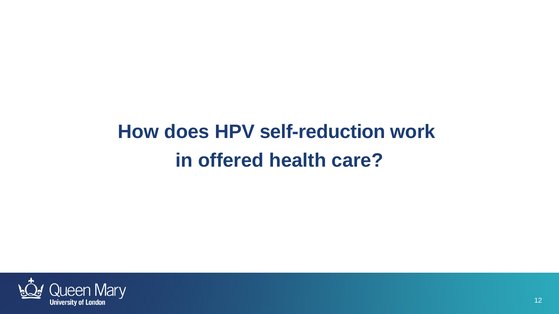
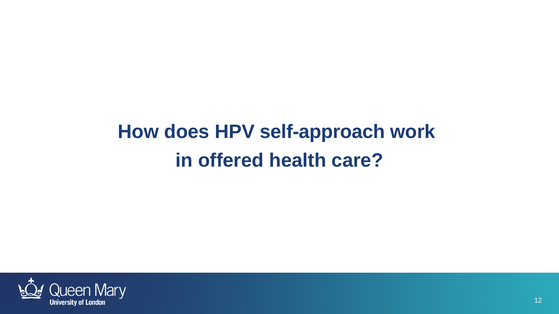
self-reduction: self-reduction -> self-approach (323, 132)
